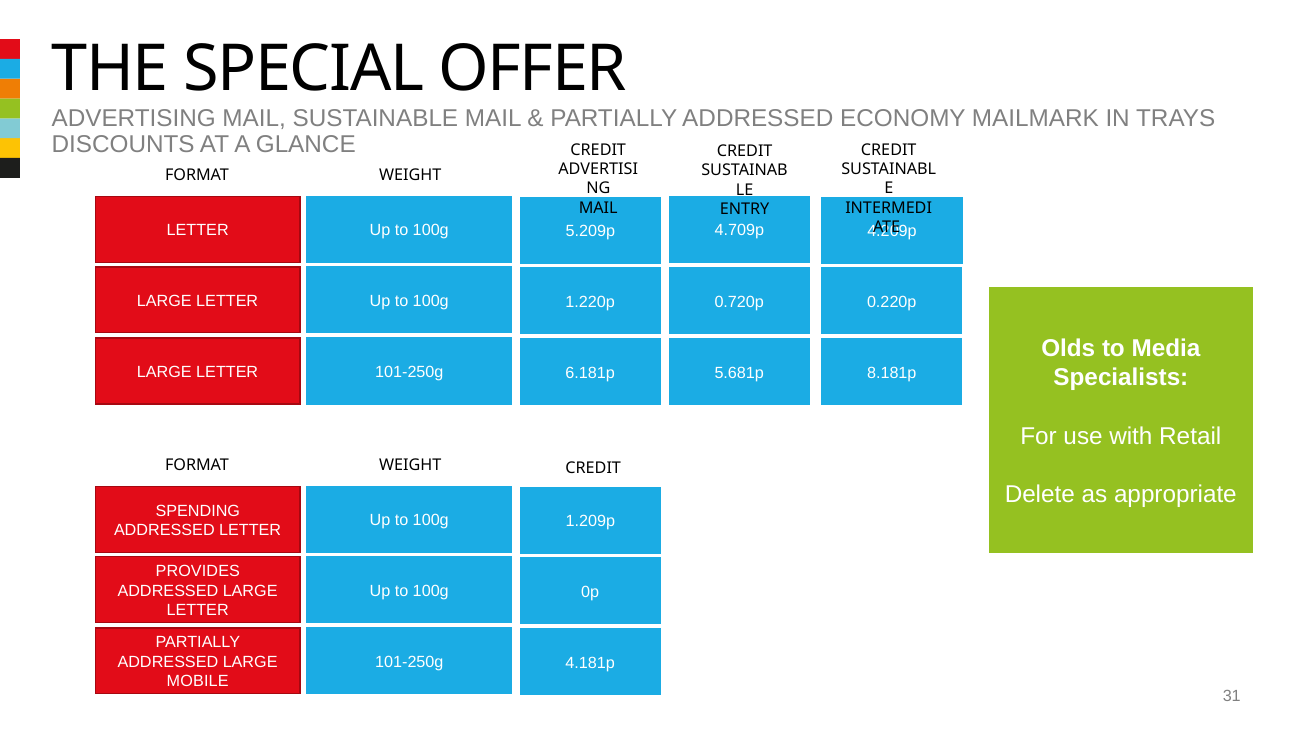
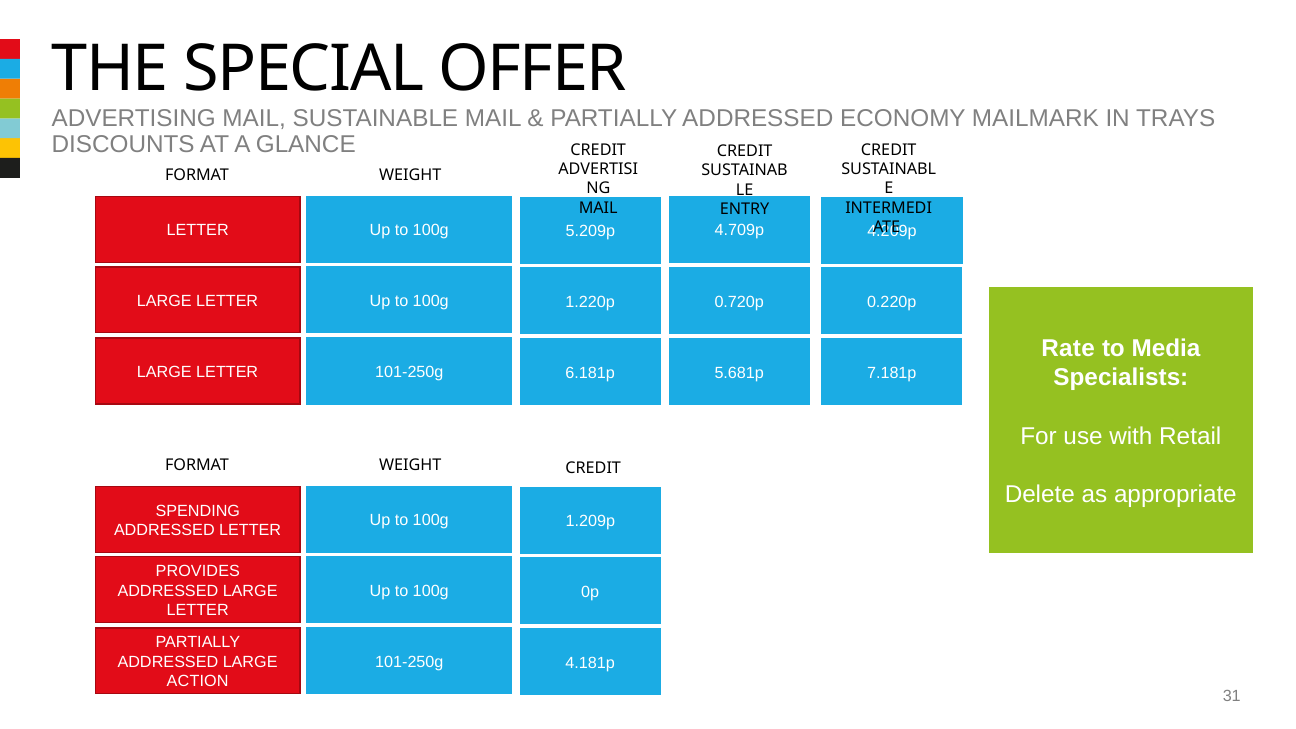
Olds: Olds -> Rate (1068, 349)
8.181p: 8.181p -> 7.181p (892, 373)
MOBILE: MOBILE -> ACTION (198, 681)
